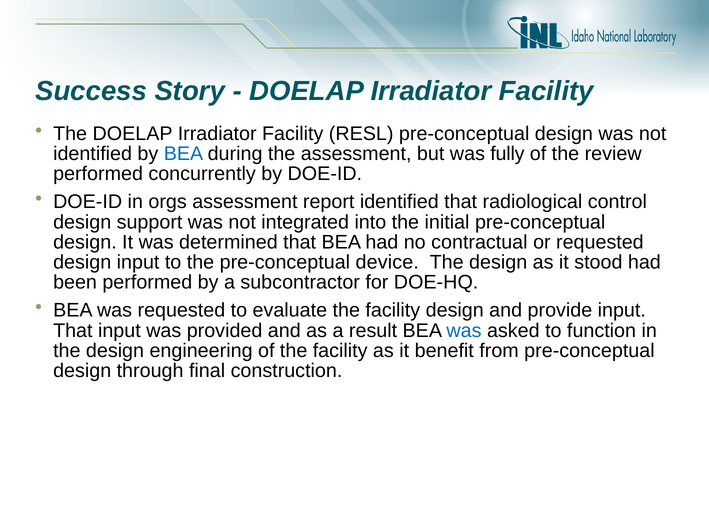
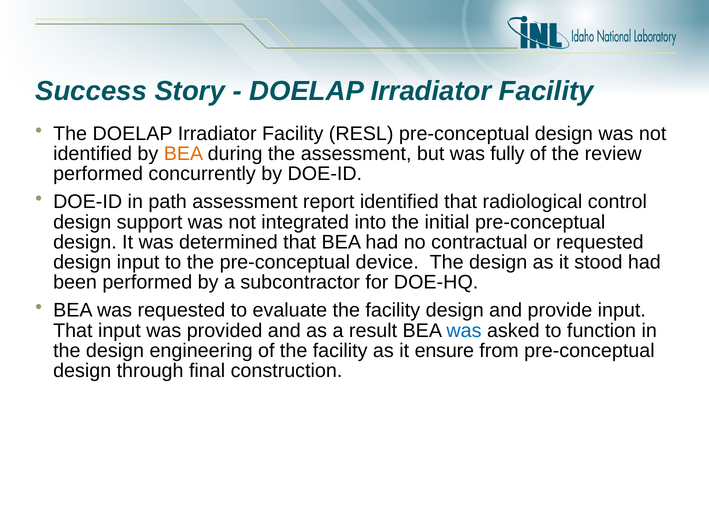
BEA colour: blue -> orange (183, 154)
orgs: orgs -> path (168, 202)
benefit: benefit -> ensure (444, 351)
